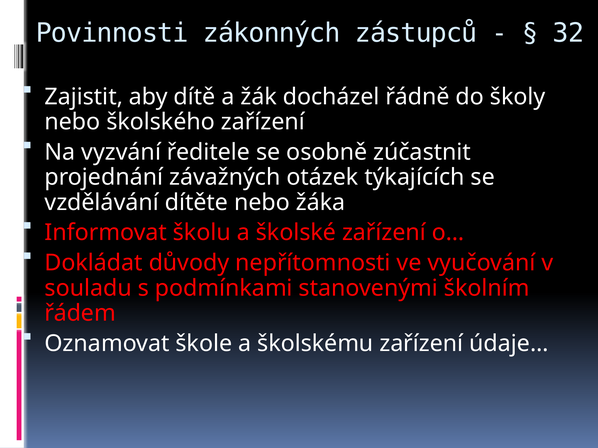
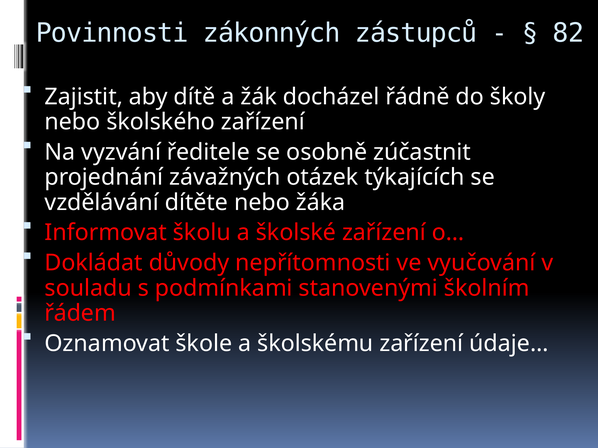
32: 32 -> 82 (568, 33)
